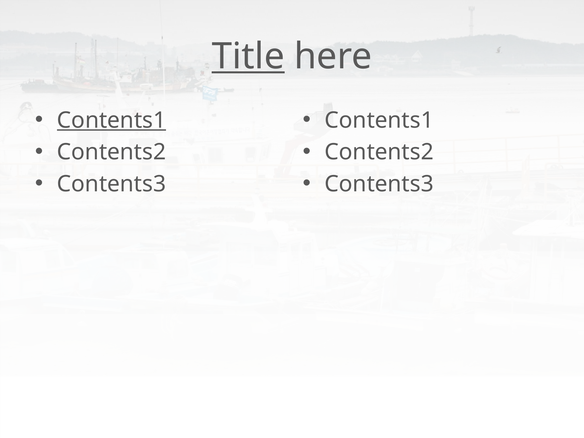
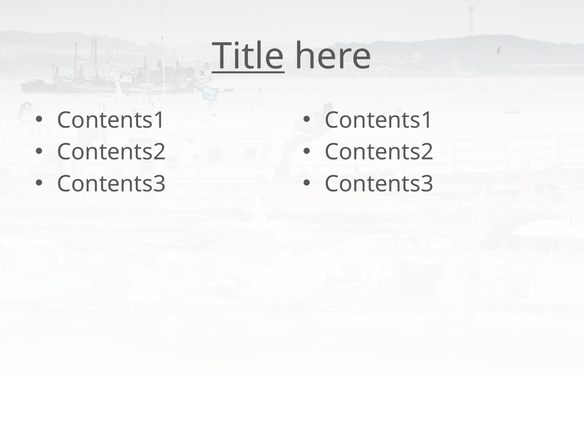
Contents1 underline: present -> none (111, 120)
